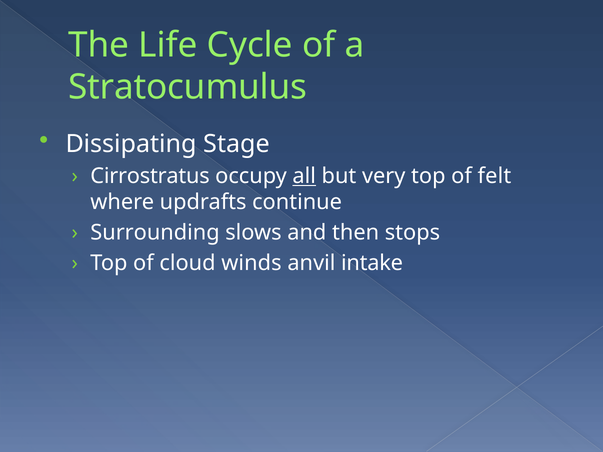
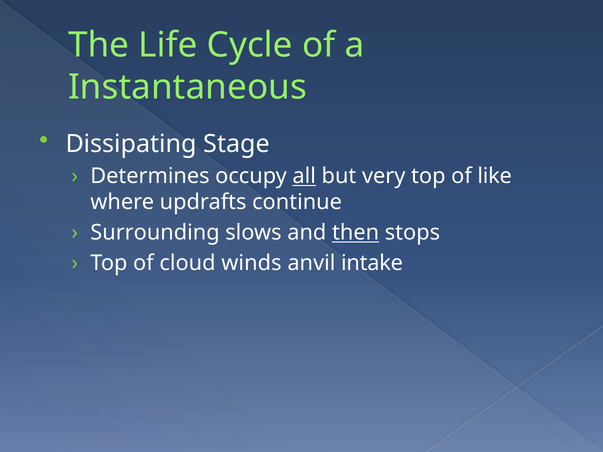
Stratocumulus: Stratocumulus -> Instantaneous (188, 87)
Cirrostratus: Cirrostratus -> Determines (150, 176)
felt: felt -> like (495, 176)
then underline: none -> present (356, 233)
